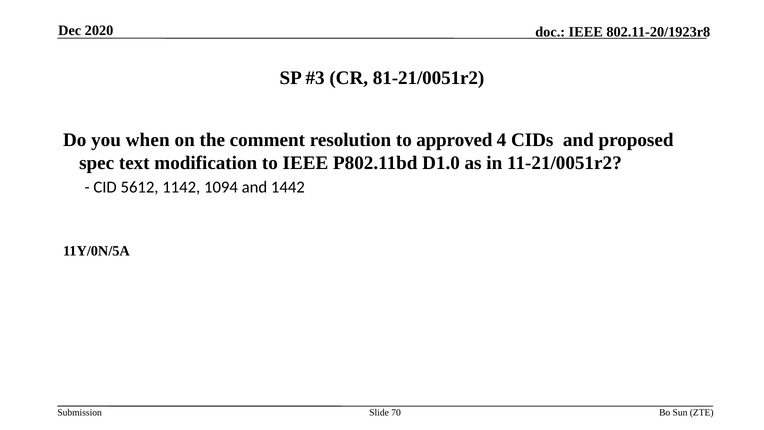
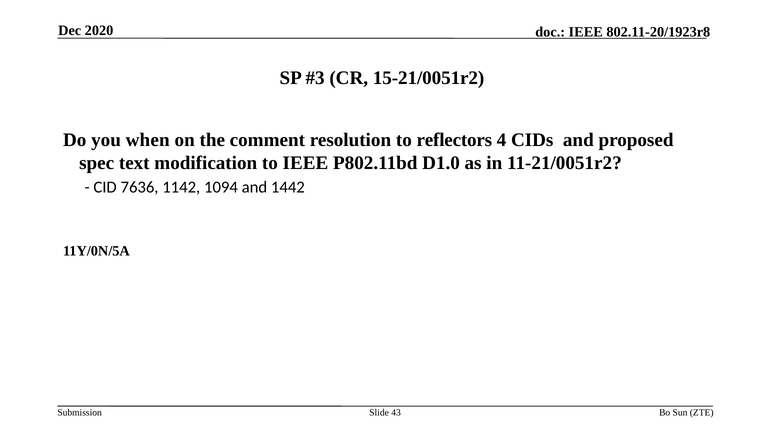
81-21/0051r2: 81-21/0051r2 -> 15-21/0051r2 (429, 78)
approved: approved -> reflectors (454, 140)
5612: 5612 -> 7636 (140, 187)
70: 70 -> 43 (396, 412)
